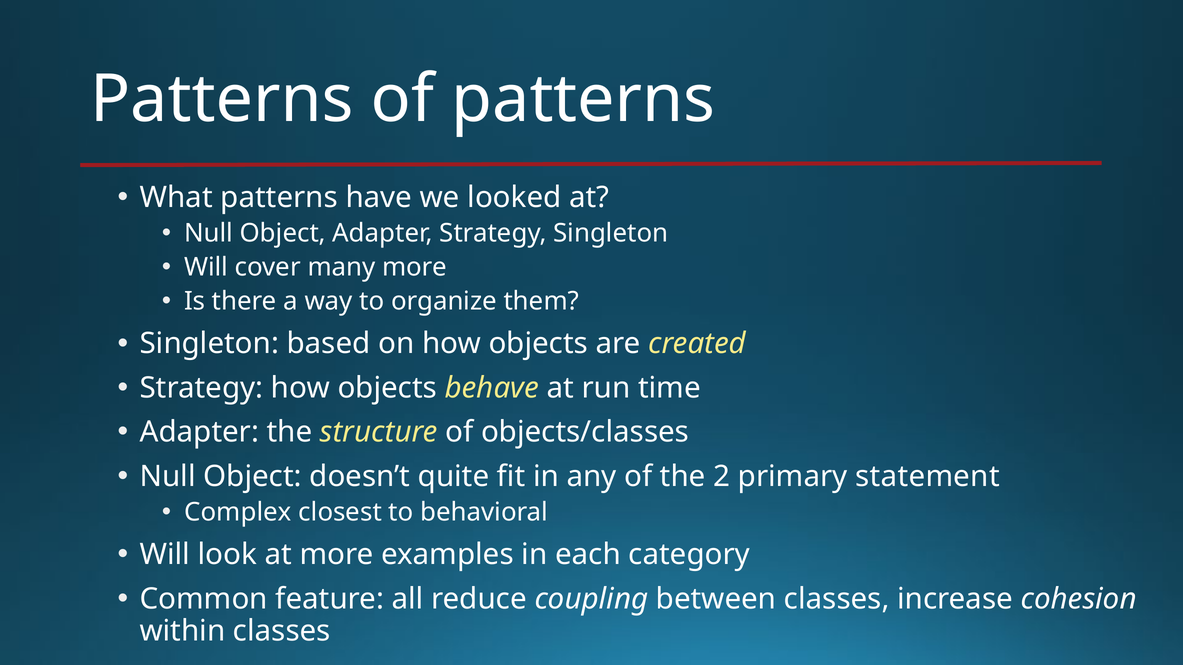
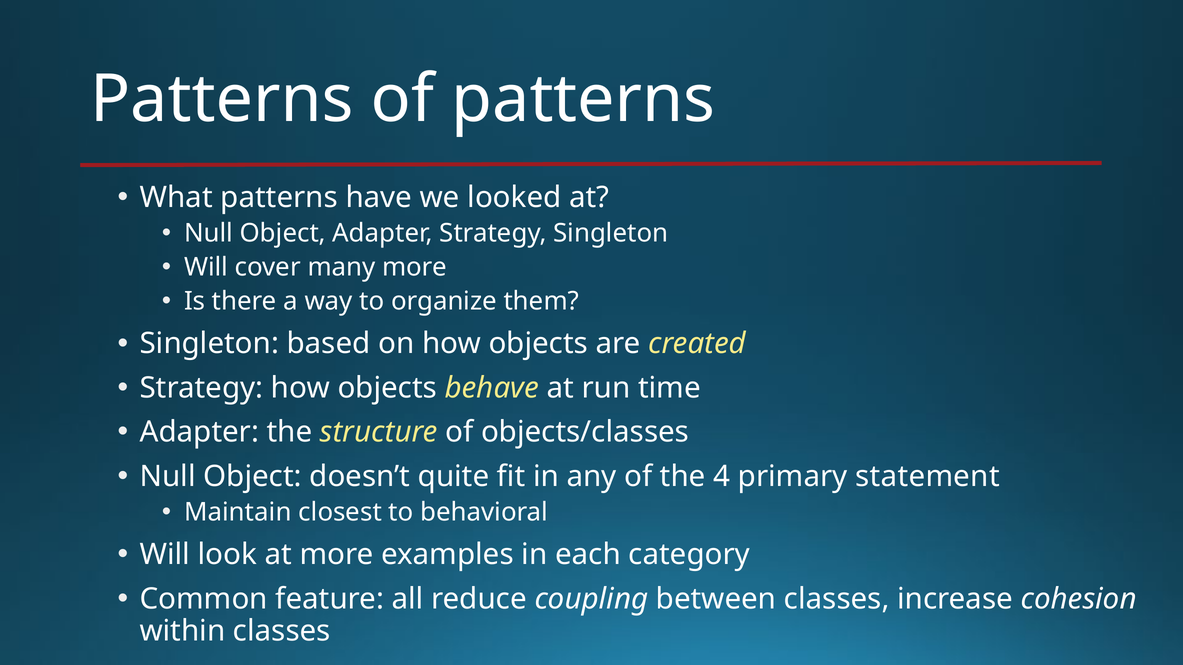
2: 2 -> 4 (722, 477)
Complex: Complex -> Maintain (238, 513)
